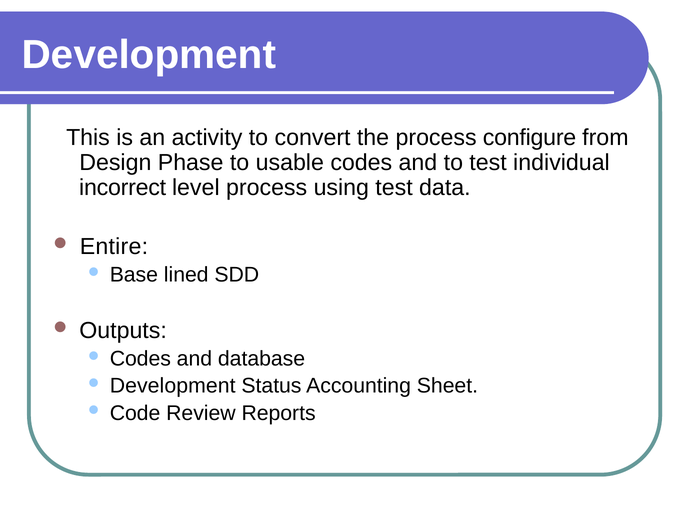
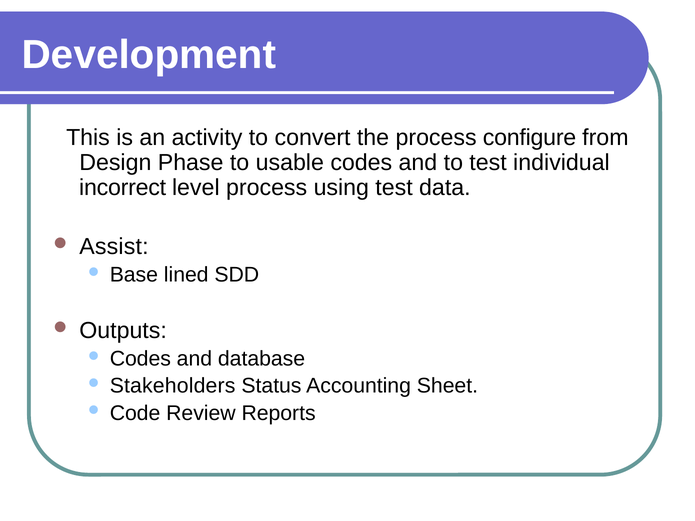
Entire: Entire -> Assist (114, 247)
Development: Development -> Stakeholders (173, 386)
